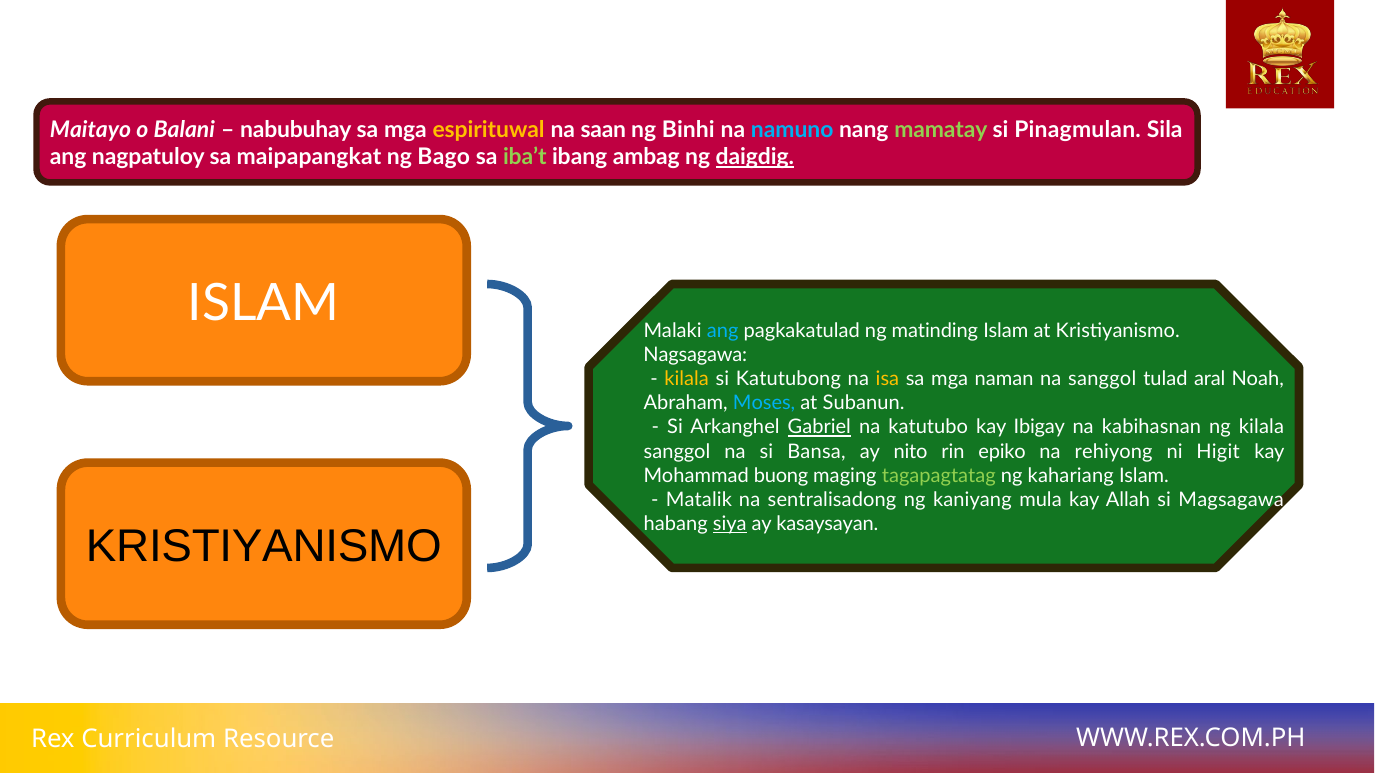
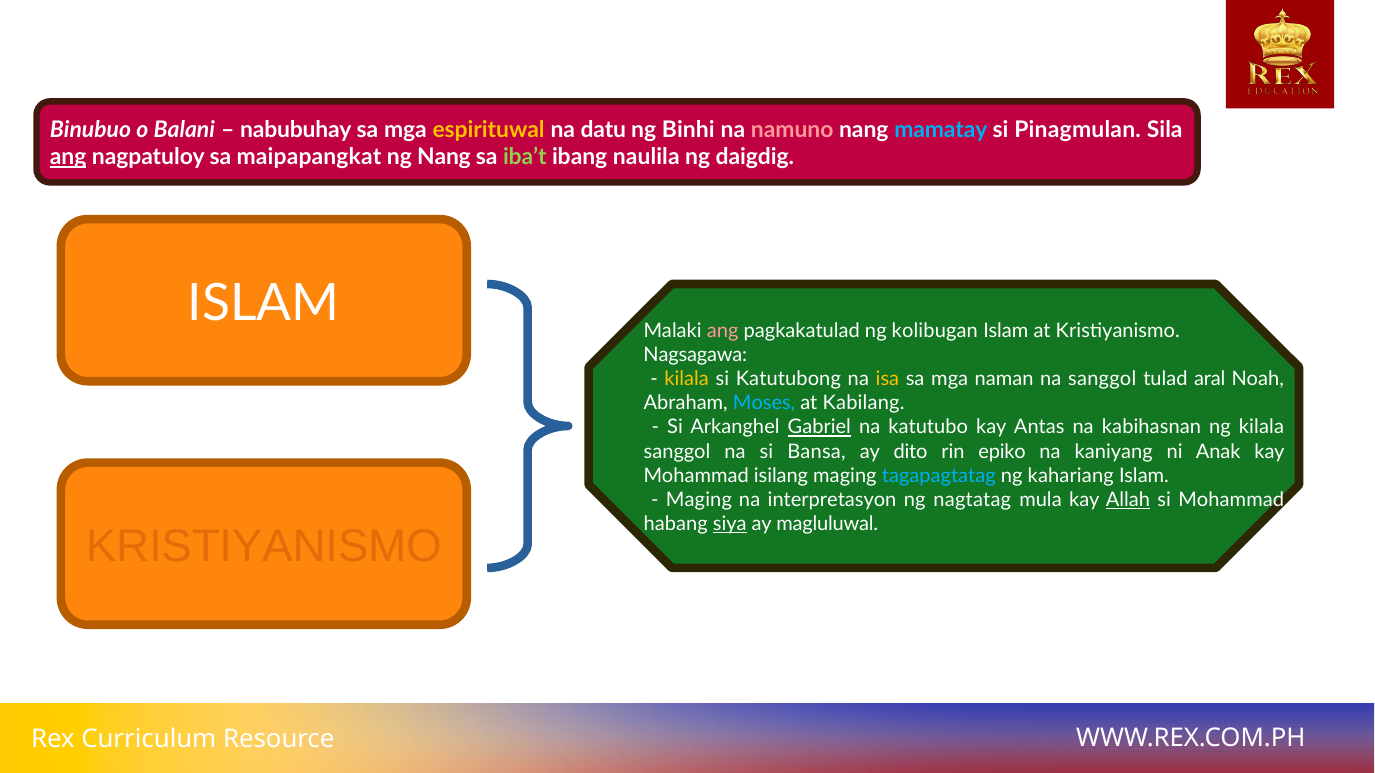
Maitayo: Maitayo -> Binubuo (90, 130)
saan: saan -> datu (603, 130)
namuno colour: light blue -> pink (792, 130)
mamatay colour: light green -> light blue (941, 130)
ang underline: none -> present (68, 157)
ng Bago: Bago -> Nang (444, 157)
ambag: ambag -> naulila (646, 157)
daigdig underline: present -> none (755, 157)
ang colour: light blue -> pink (723, 331)
matinding: matinding -> kolibugan (935, 331)
Subanun: Subanun -> Kabilang (864, 404)
Ibigay: Ibigay -> Antas (1039, 428)
nito: nito -> dito (911, 452)
rehiyong: rehiyong -> kaniyang (1114, 452)
Higit: Higit -> Anak (1218, 452)
buong: buong -> isilang (781, 476)
tagapagtatag colour: light green -> light blue (939, 476)
Matalik: Matalik -> Maging (699, 500)
sentralisadong: sentralisadong -> interpretasyon (832, 500)
kaniyang: kaniyang -> nagtatag (972, 500)
Allah underline: none -> present (1128, 500)
si Magsagawa: Magsagawa -> Mohammad (1231, 500)
kasaysayan: kasaysayan -> magluluwal (827, 524)
KRISTIYANISMO colour: black -> orange (264, 547)
